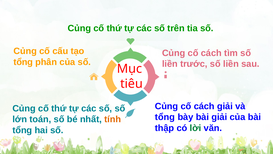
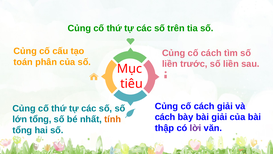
tổng: tổng -> toán (23, 62)
tổng: tổng -> cách (165, 117)
lớn toán: toán -> tổng (40, 119)
lời colour: green -> purple (196, 128)
